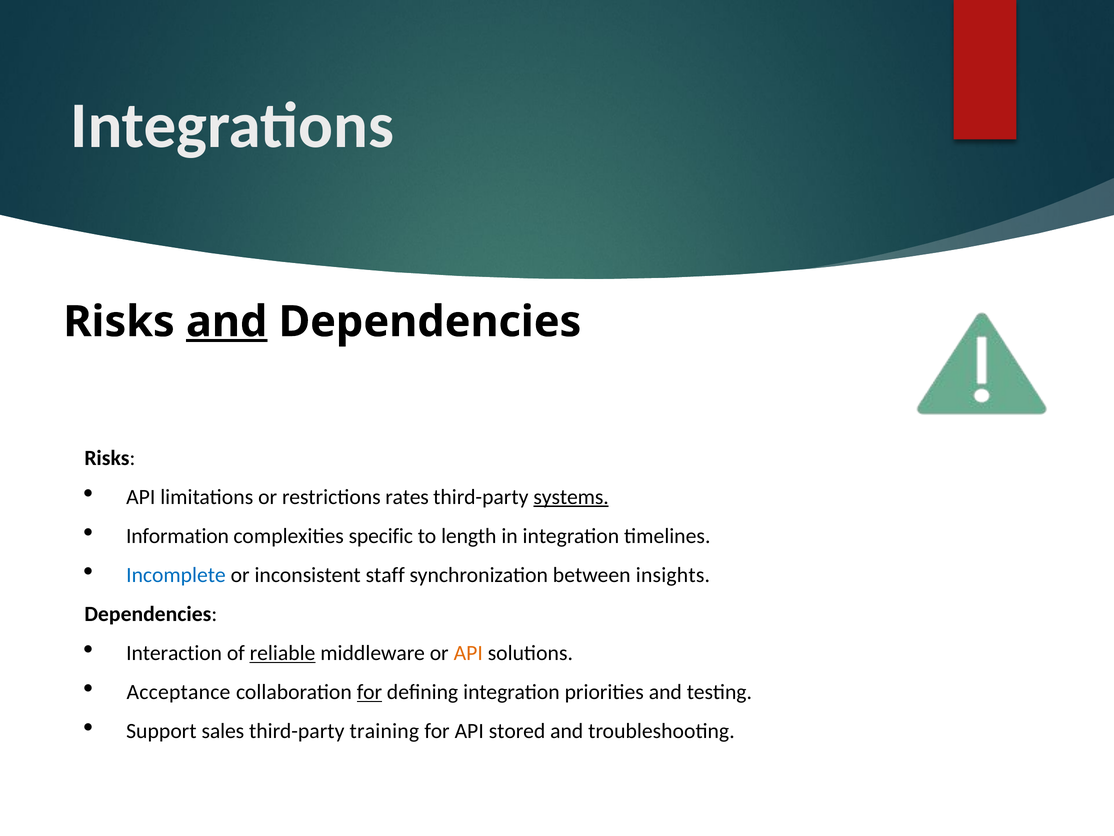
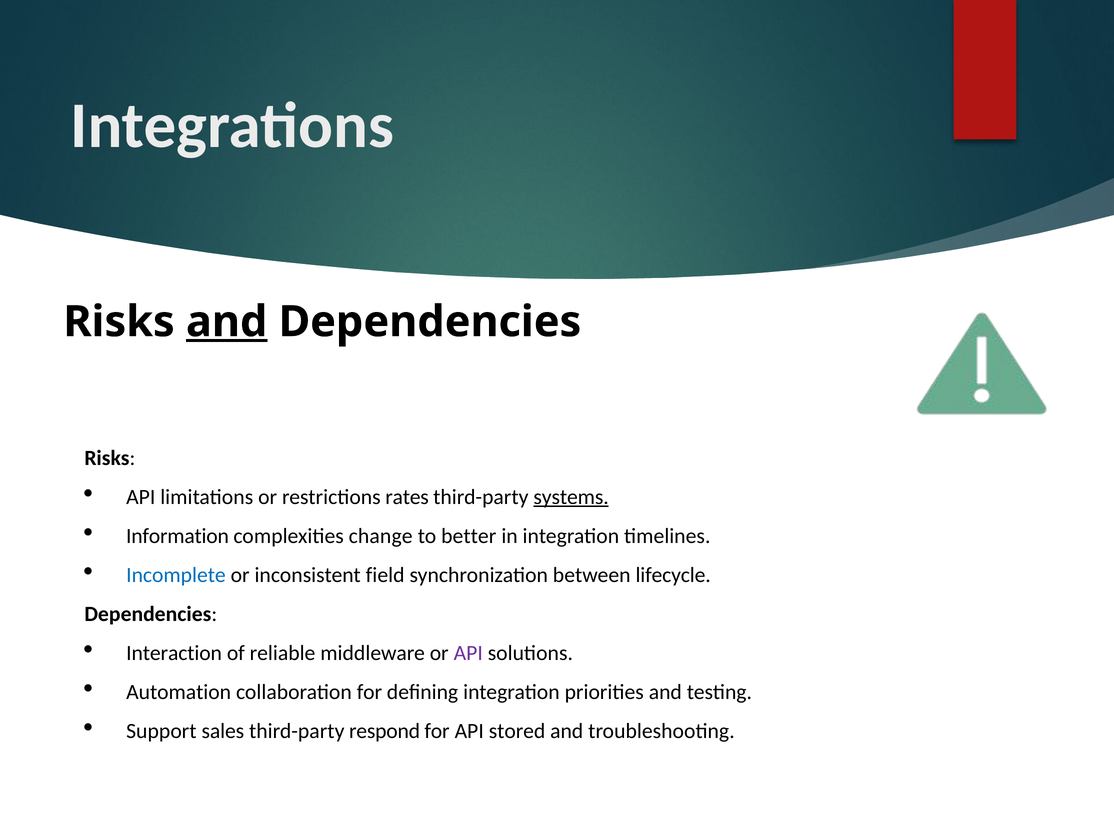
specific: specific -> change (381, 536)
length: length -> better (469, 536)
staff: staff -> field (385, 575)
insights: insights -> lifecycle (673, 575)
reliable underline: present -> none (283, 653)
API colour: orange -> purple (468, 653)
Acceptance: Acceptance -> Automation (179, 692)
for underline: present -> none (369, 692)
training: training -> respond (385, 731)
